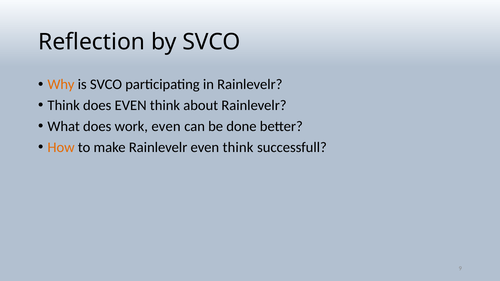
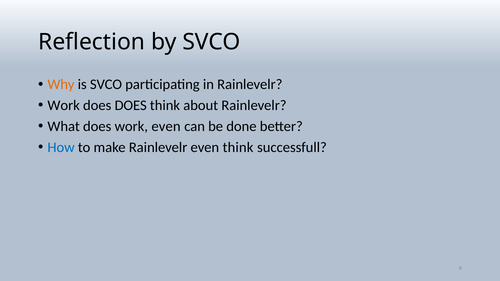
Think: Think -> Work (64, 106)
does EVEN: EVEN -> DOES (131, 106)
How colour: orange -> blue (61, 147)
